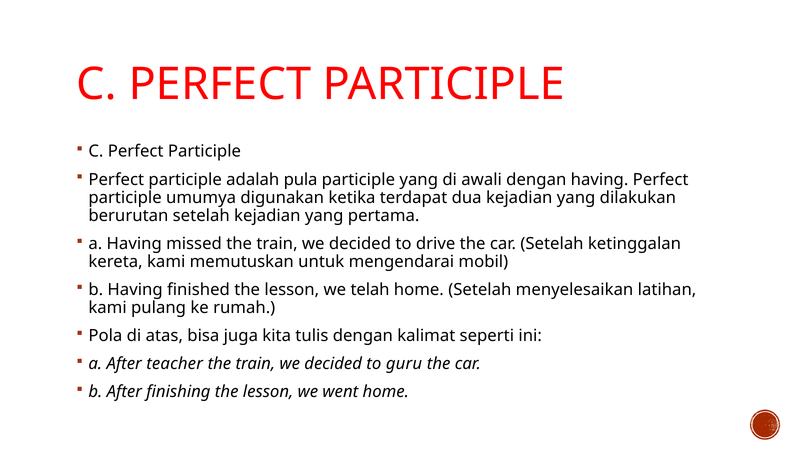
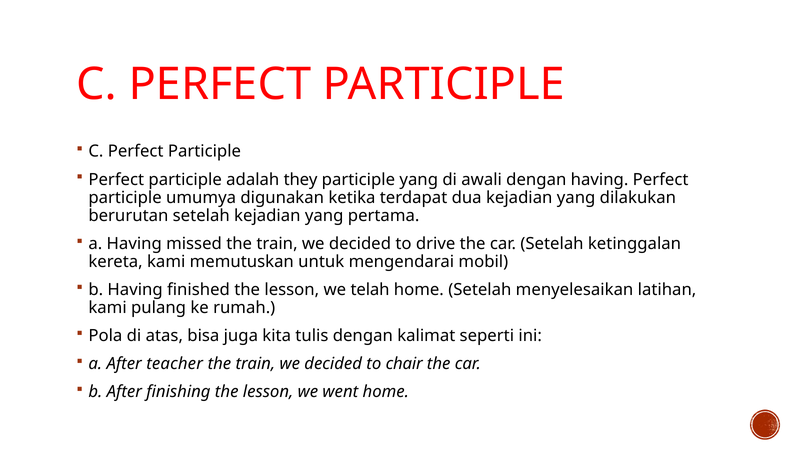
pula: pula -> they (301, 180)
guru: guru -> chair (404, 364)
